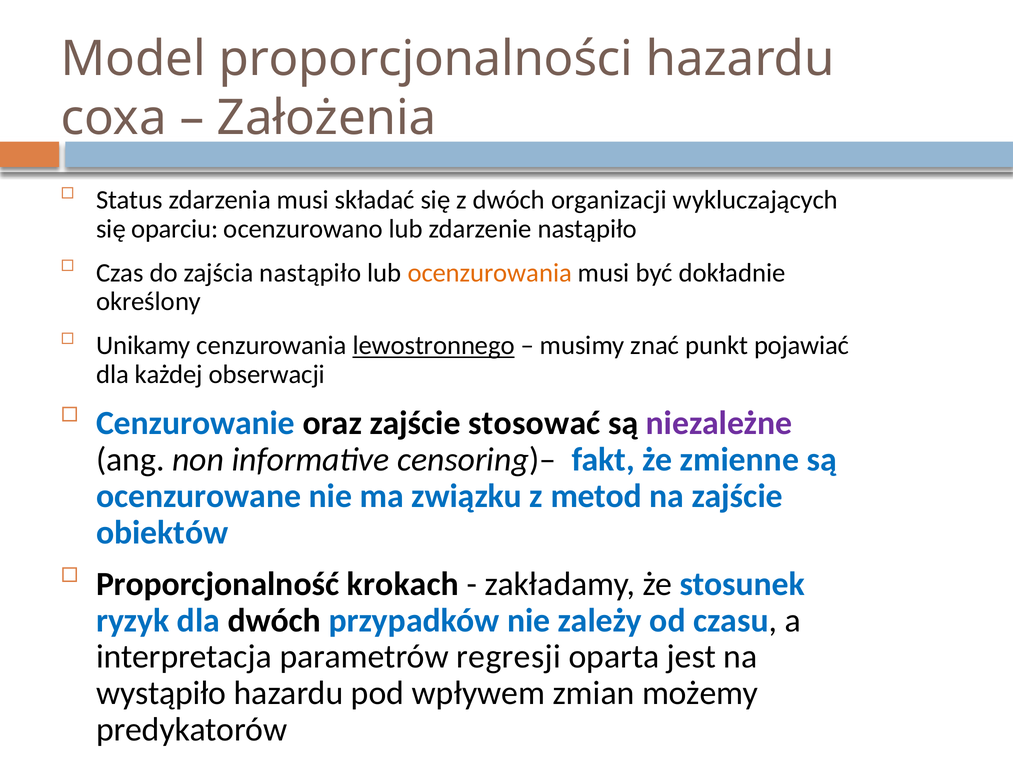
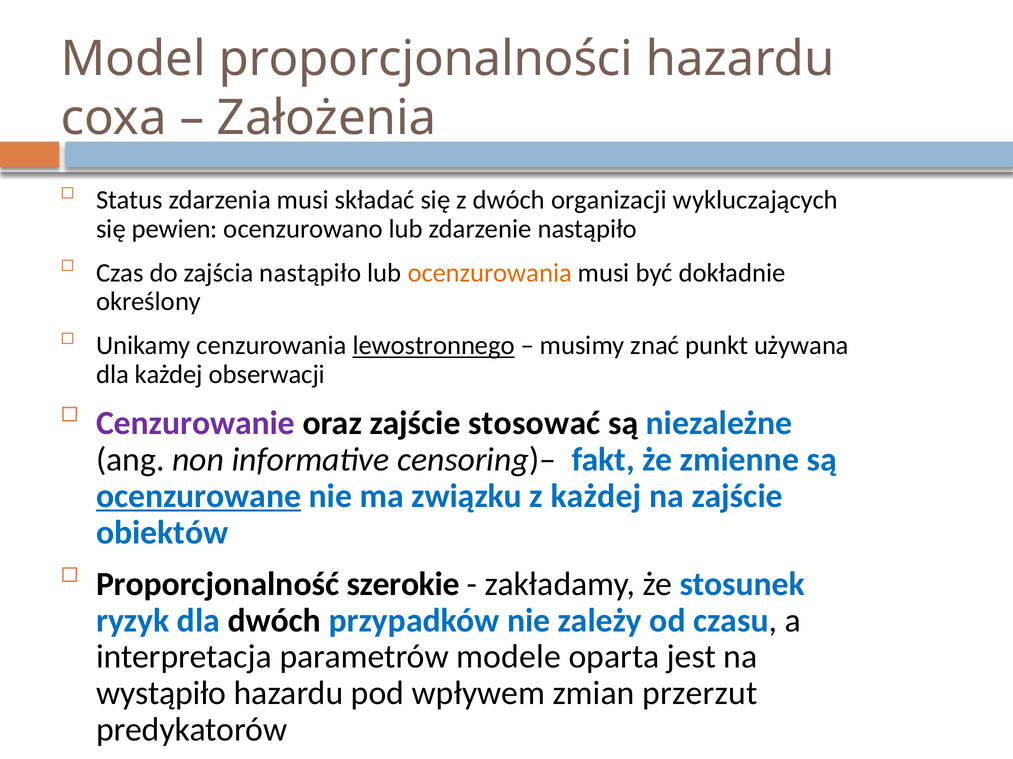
oparciu: oparciu -> pewien (175, 229)
pojawiać: pojawiać -> używana (801, 346)
Cenzurowanie colour: blue -> purple (196, 424)
niezależne colour: purple -> blue (719, 424)
ocenzurowane underline: none -> present (199, 497)
z metod: metod -> każdej (596, 497)
krokach: krokach -> szerokie (403, 585)
regresji: regresji -> modele (509, 657)
możemy: możemy -> przerzut (700, 694)
